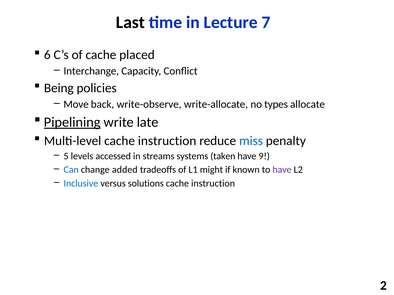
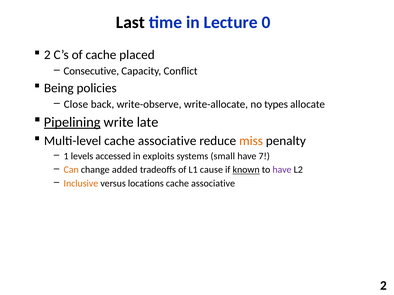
7: 7 -> 0 (266, 22)
6: 6 -> 2 (47, 55)
Interchange: Interchange -> Consecutive (91, 71)
Move: Move -> Close (76, 104)
Multi-level cache instruction: instruction -> associative (167, 141)
miss colour: blue -> orange (251, 141)
5: 5 -> 1 (66, 156)
streams: streams -> exploits (159, 156)
taken: taken -> small (223, 156)
9: 9 -> 7 (264, 156)
Can colour: blue -> orange (71, 170)
might: might -> cause (211, 170)
known underline: none -> present (246, 170)
Inclusive colour: blue -> orange (81, 184)
solutions: solutions -> locations (146, 184)
instruction: instruction -> associative (213, 184)
